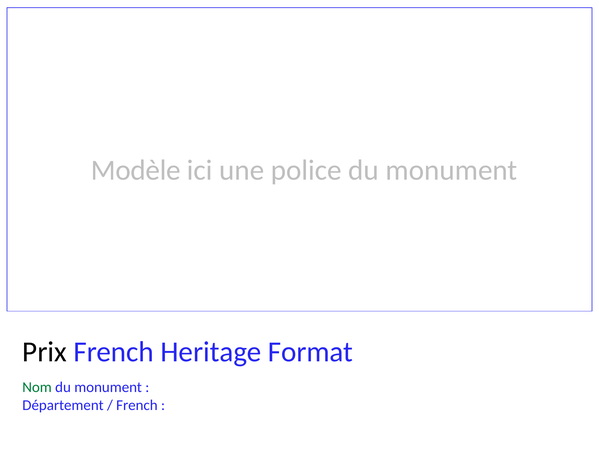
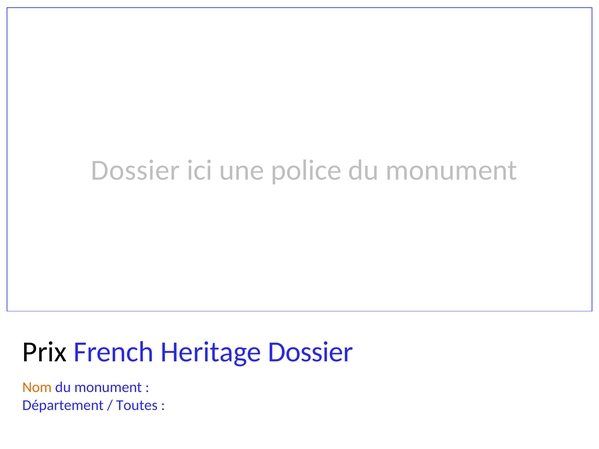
Modèle: Modèle -> Dossier (135, 170)
Heritage Format: Format -> Dossier (311, 352)
Nom colour: green -> orange (37, 387)
French: French -> Toutes (137, 405)
